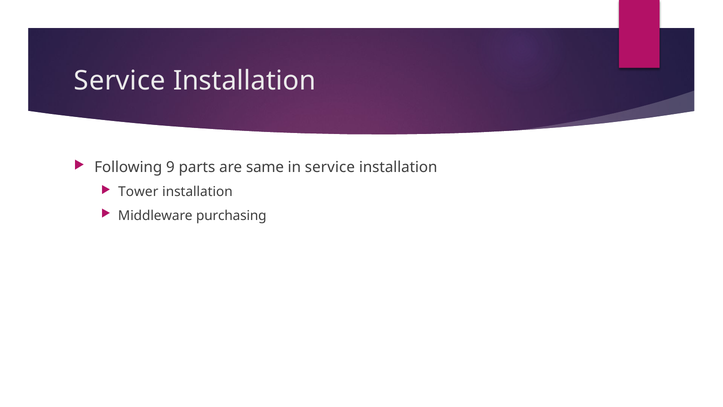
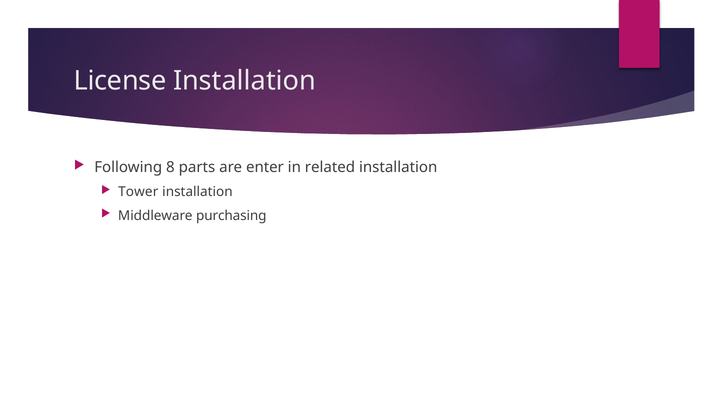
Service: Service -> License (120, 81)
9: 9 -> 8 (170, 167)
same: same -> enter (265, 167)
in service: service -> related (330, 167)
